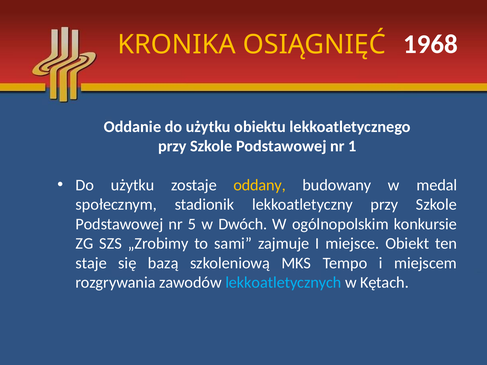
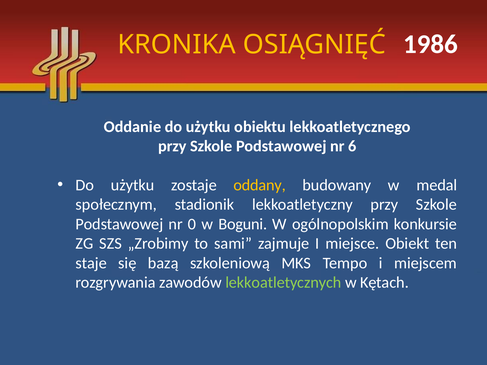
1968: 1968 -> 1986 (430, 44)
1: 1 -> 6 (352, 146)
5: 5 -> 0 (192, 224)
Dwóch: Dwóch -> Boguni (243, 224)
lekkoatletycznych colour: light blue -> light green (283, 283)
